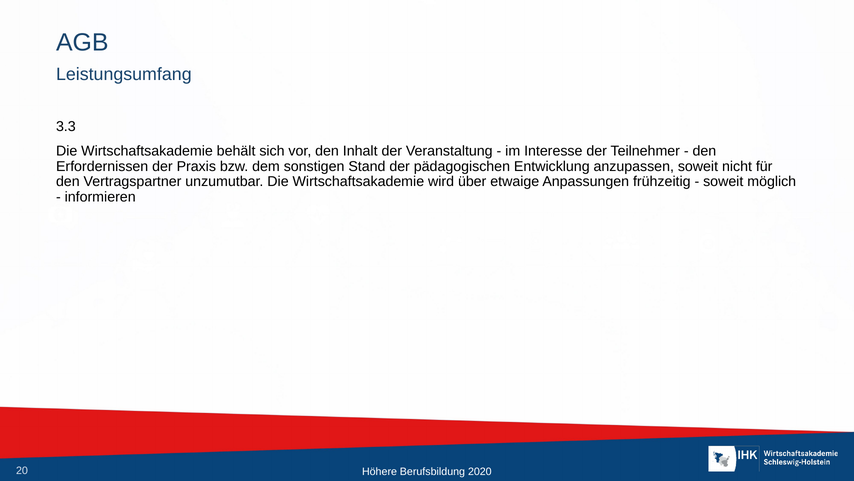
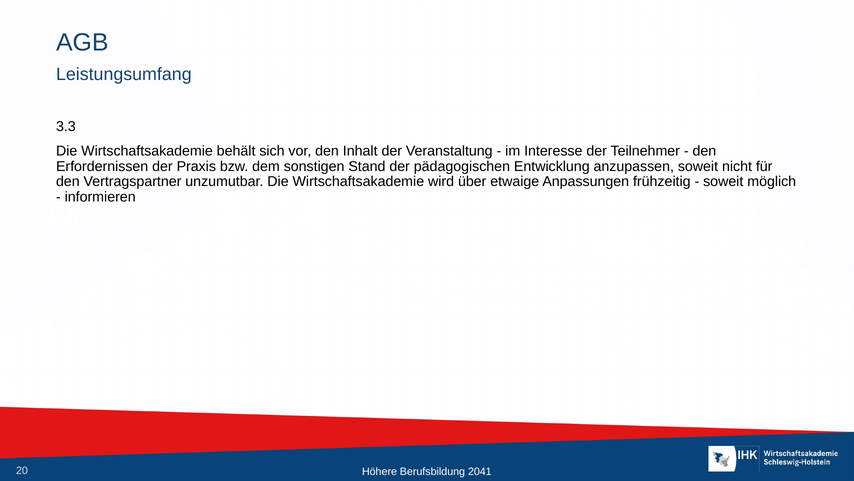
2020: 2020 -> 2041 (480, 471)
